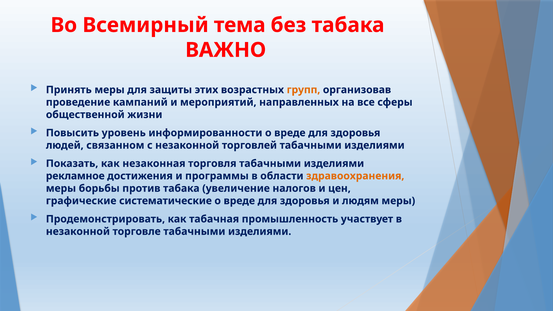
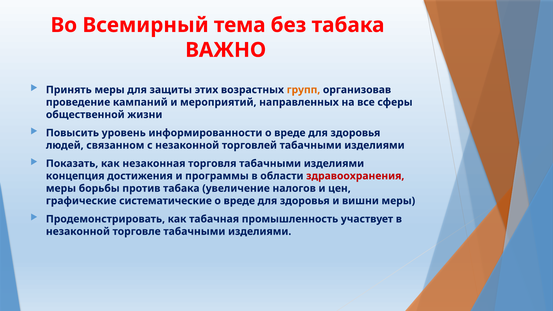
рекламное: рекламное -> концепция (75, 176)
здравоохранения colour: orange -> red (355, 176)
людям: людям -> вишни (360, 201)
